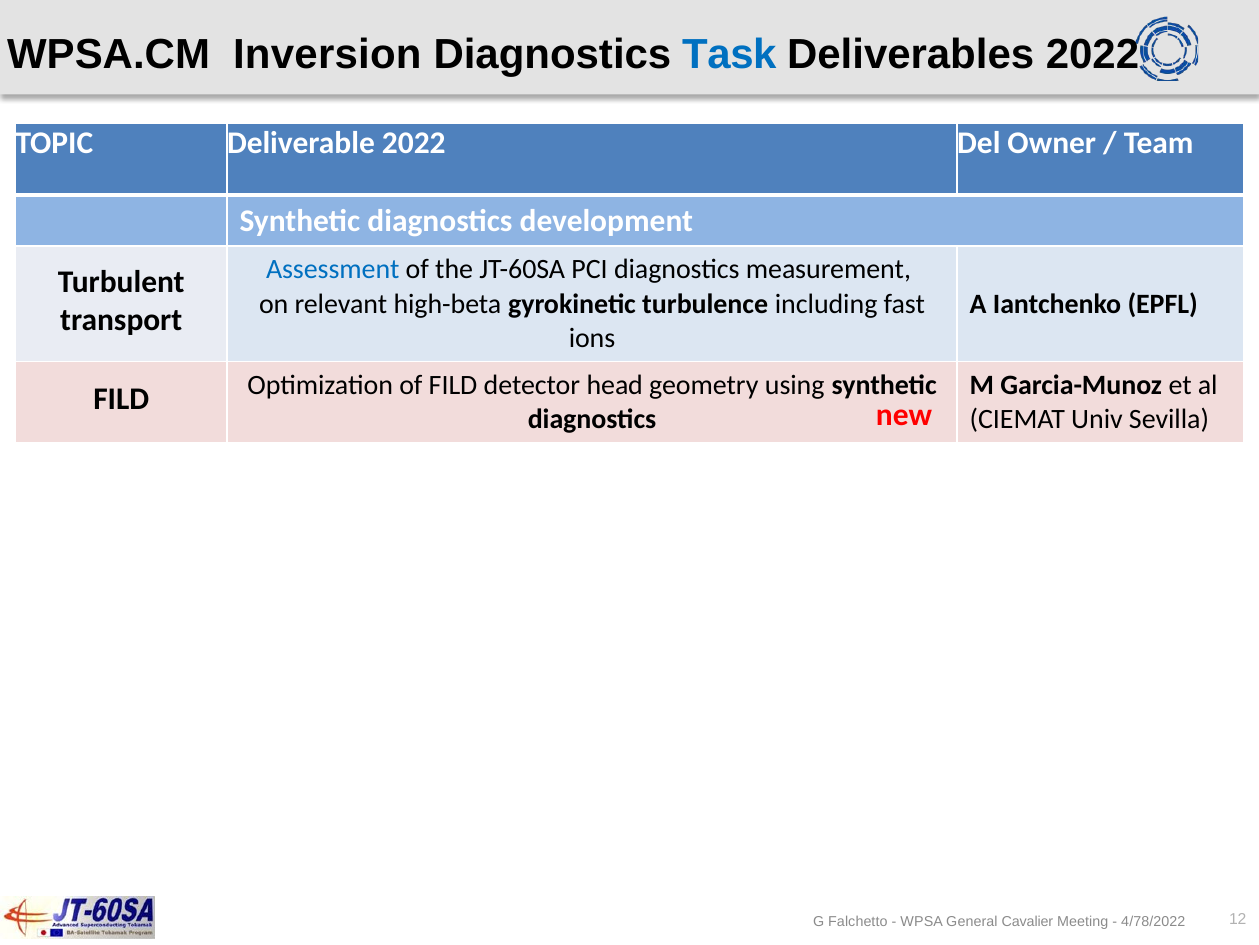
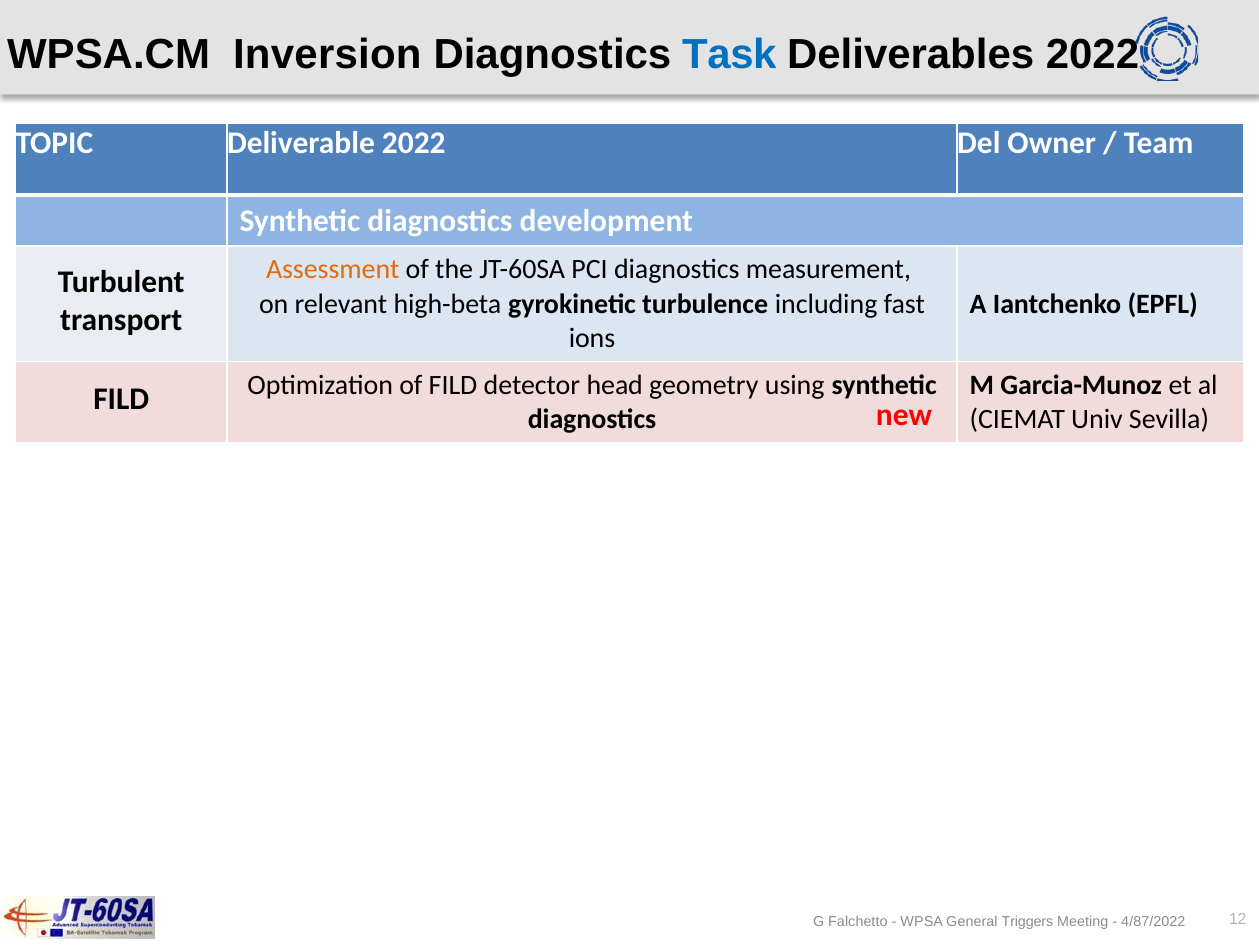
Assessment colour: blue -> orange (333, 269)
Cavalier: Cavalier -> Triggers (1027, 921)
4/78/2022: 4/78/2022 -> 4/87/2022 (1153, 921)
